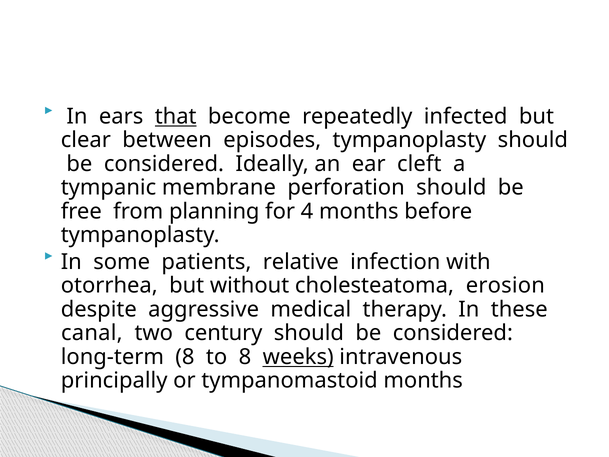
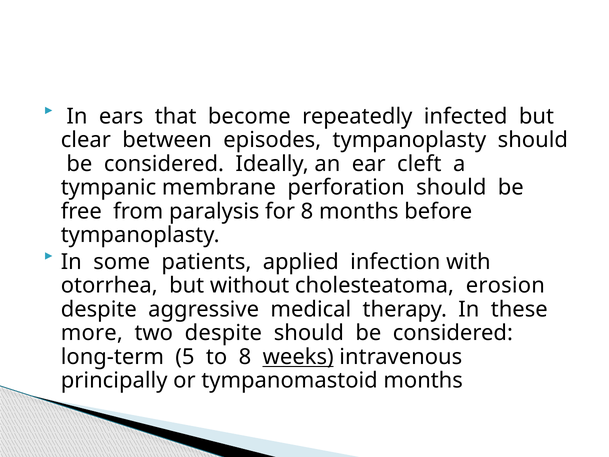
that underline: present -> none (176, 116)
planning: planning -> paralysis (214, 211)
for 4: 4 -> 8 (307, 211)
relative: relative -> applied (301, 262)
canal: canal -> more (92, 333)
two century: century -> despite (223, 333)
long-term 8: 8 -> 5 (185, 357)
